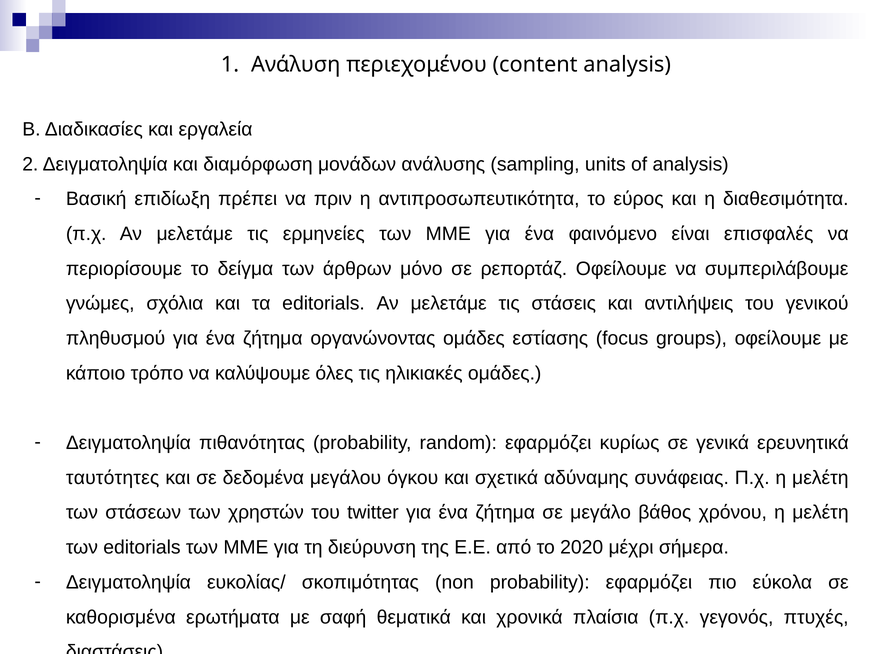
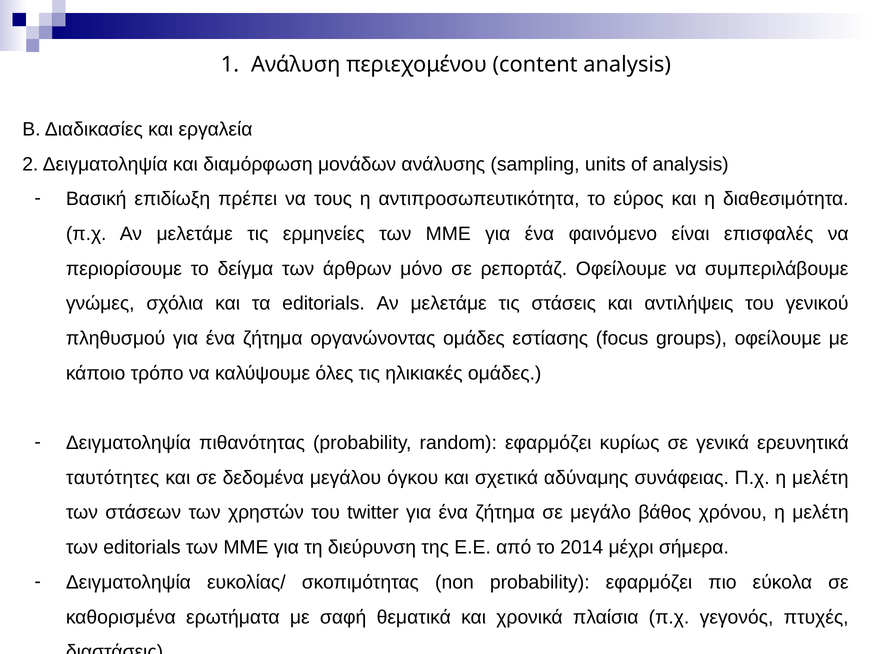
πριν: πριν -> τους (333, 199)
2020: 2020 -> 2014 (582, 547)
